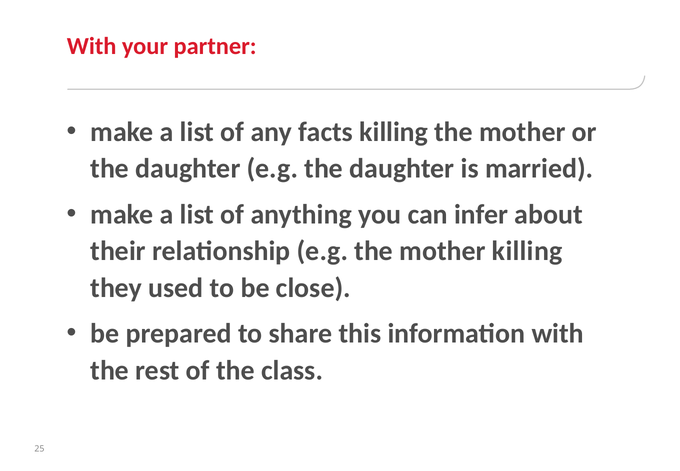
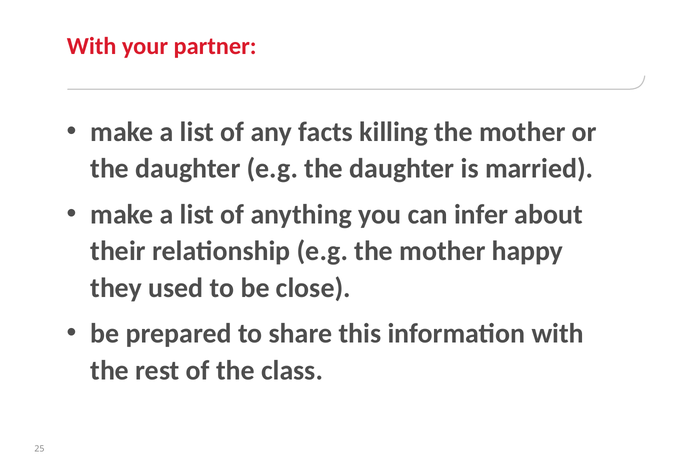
mother killing: killing -> happy (528, 251)
